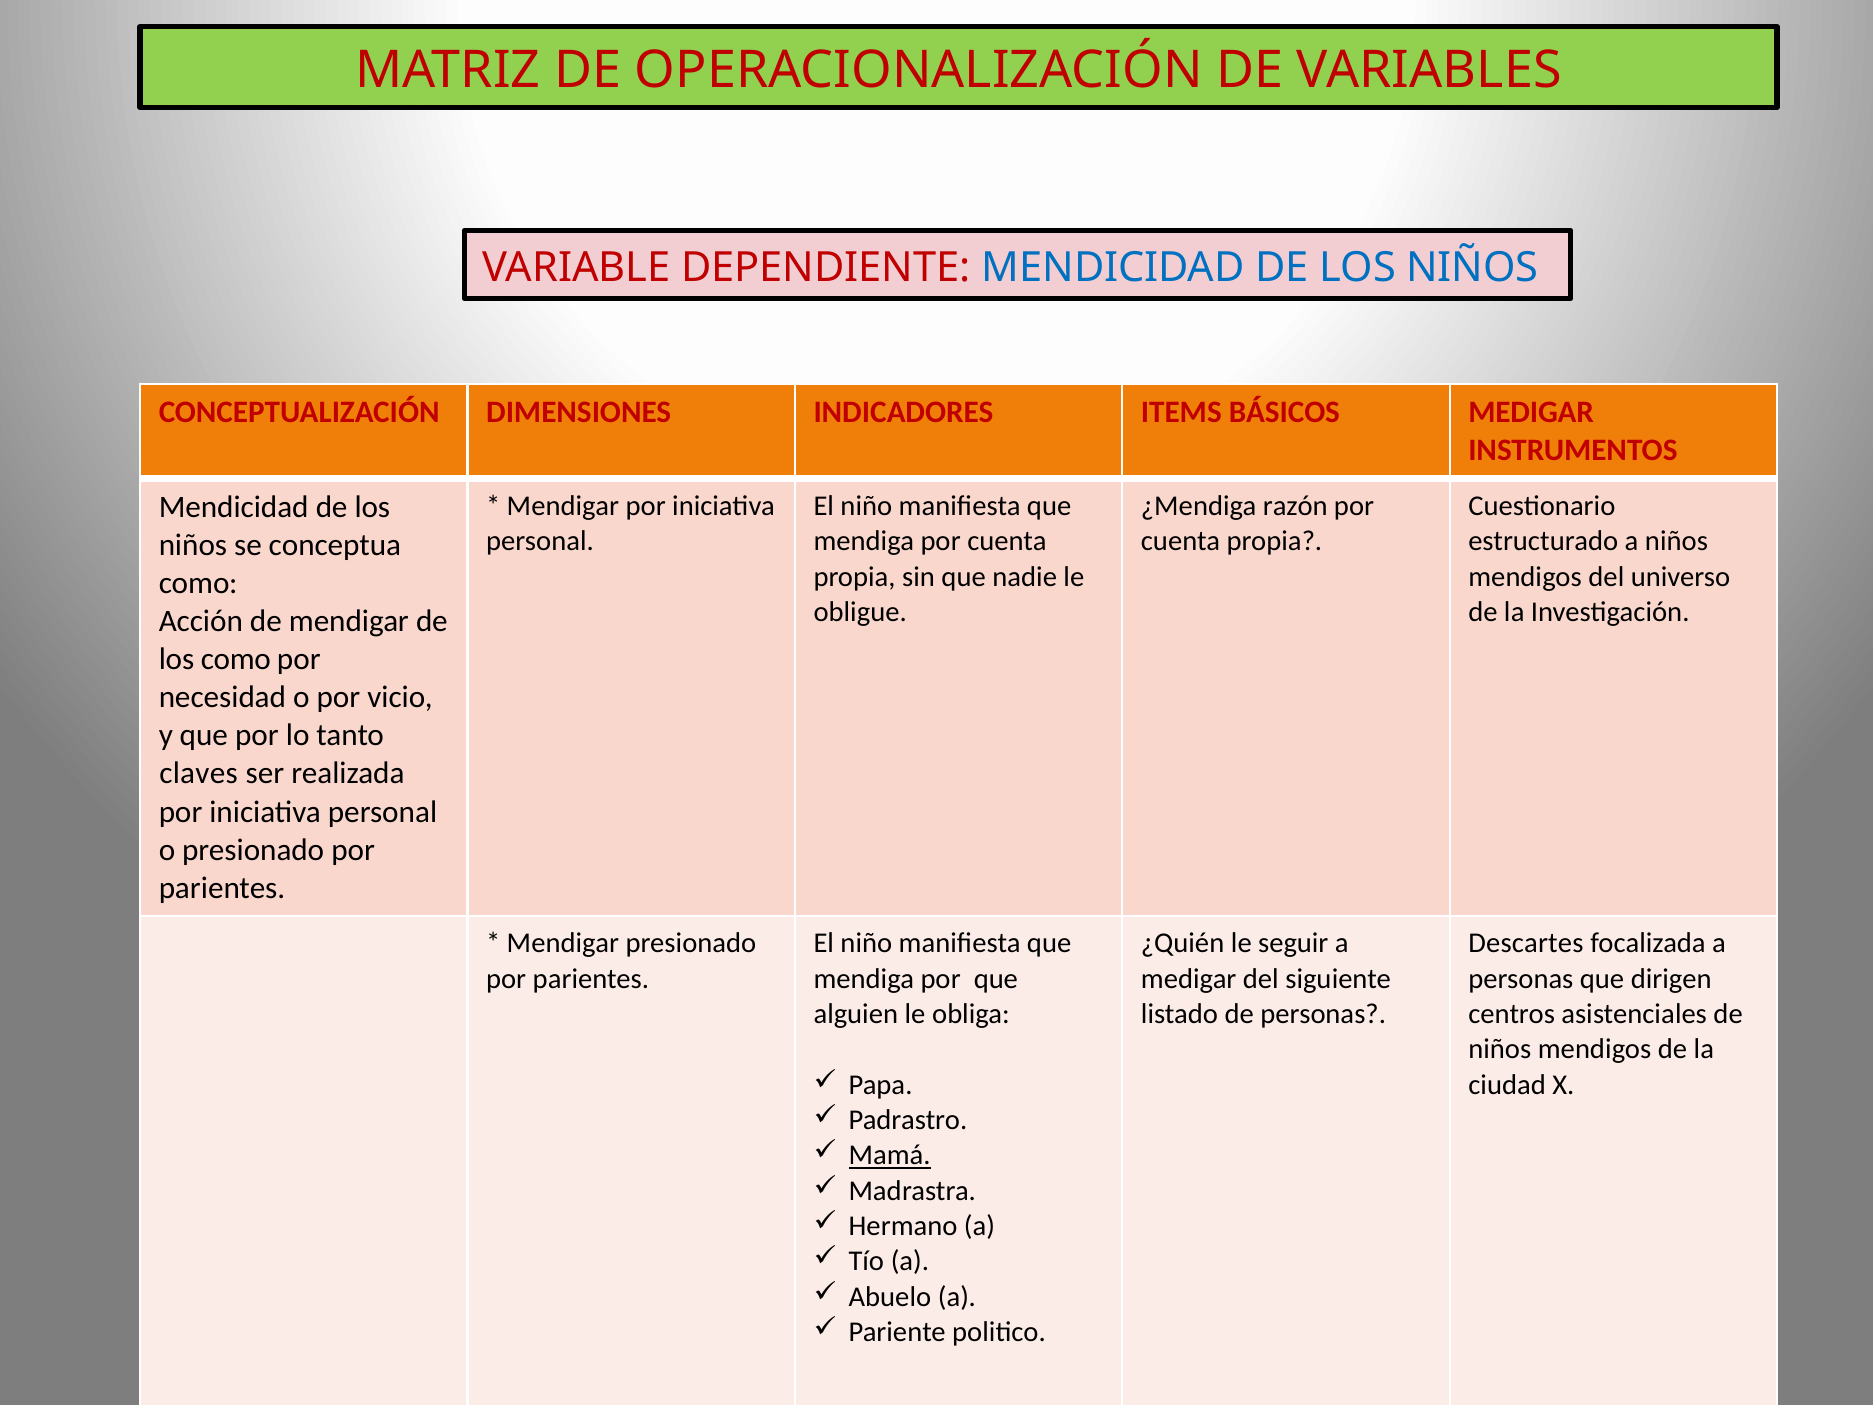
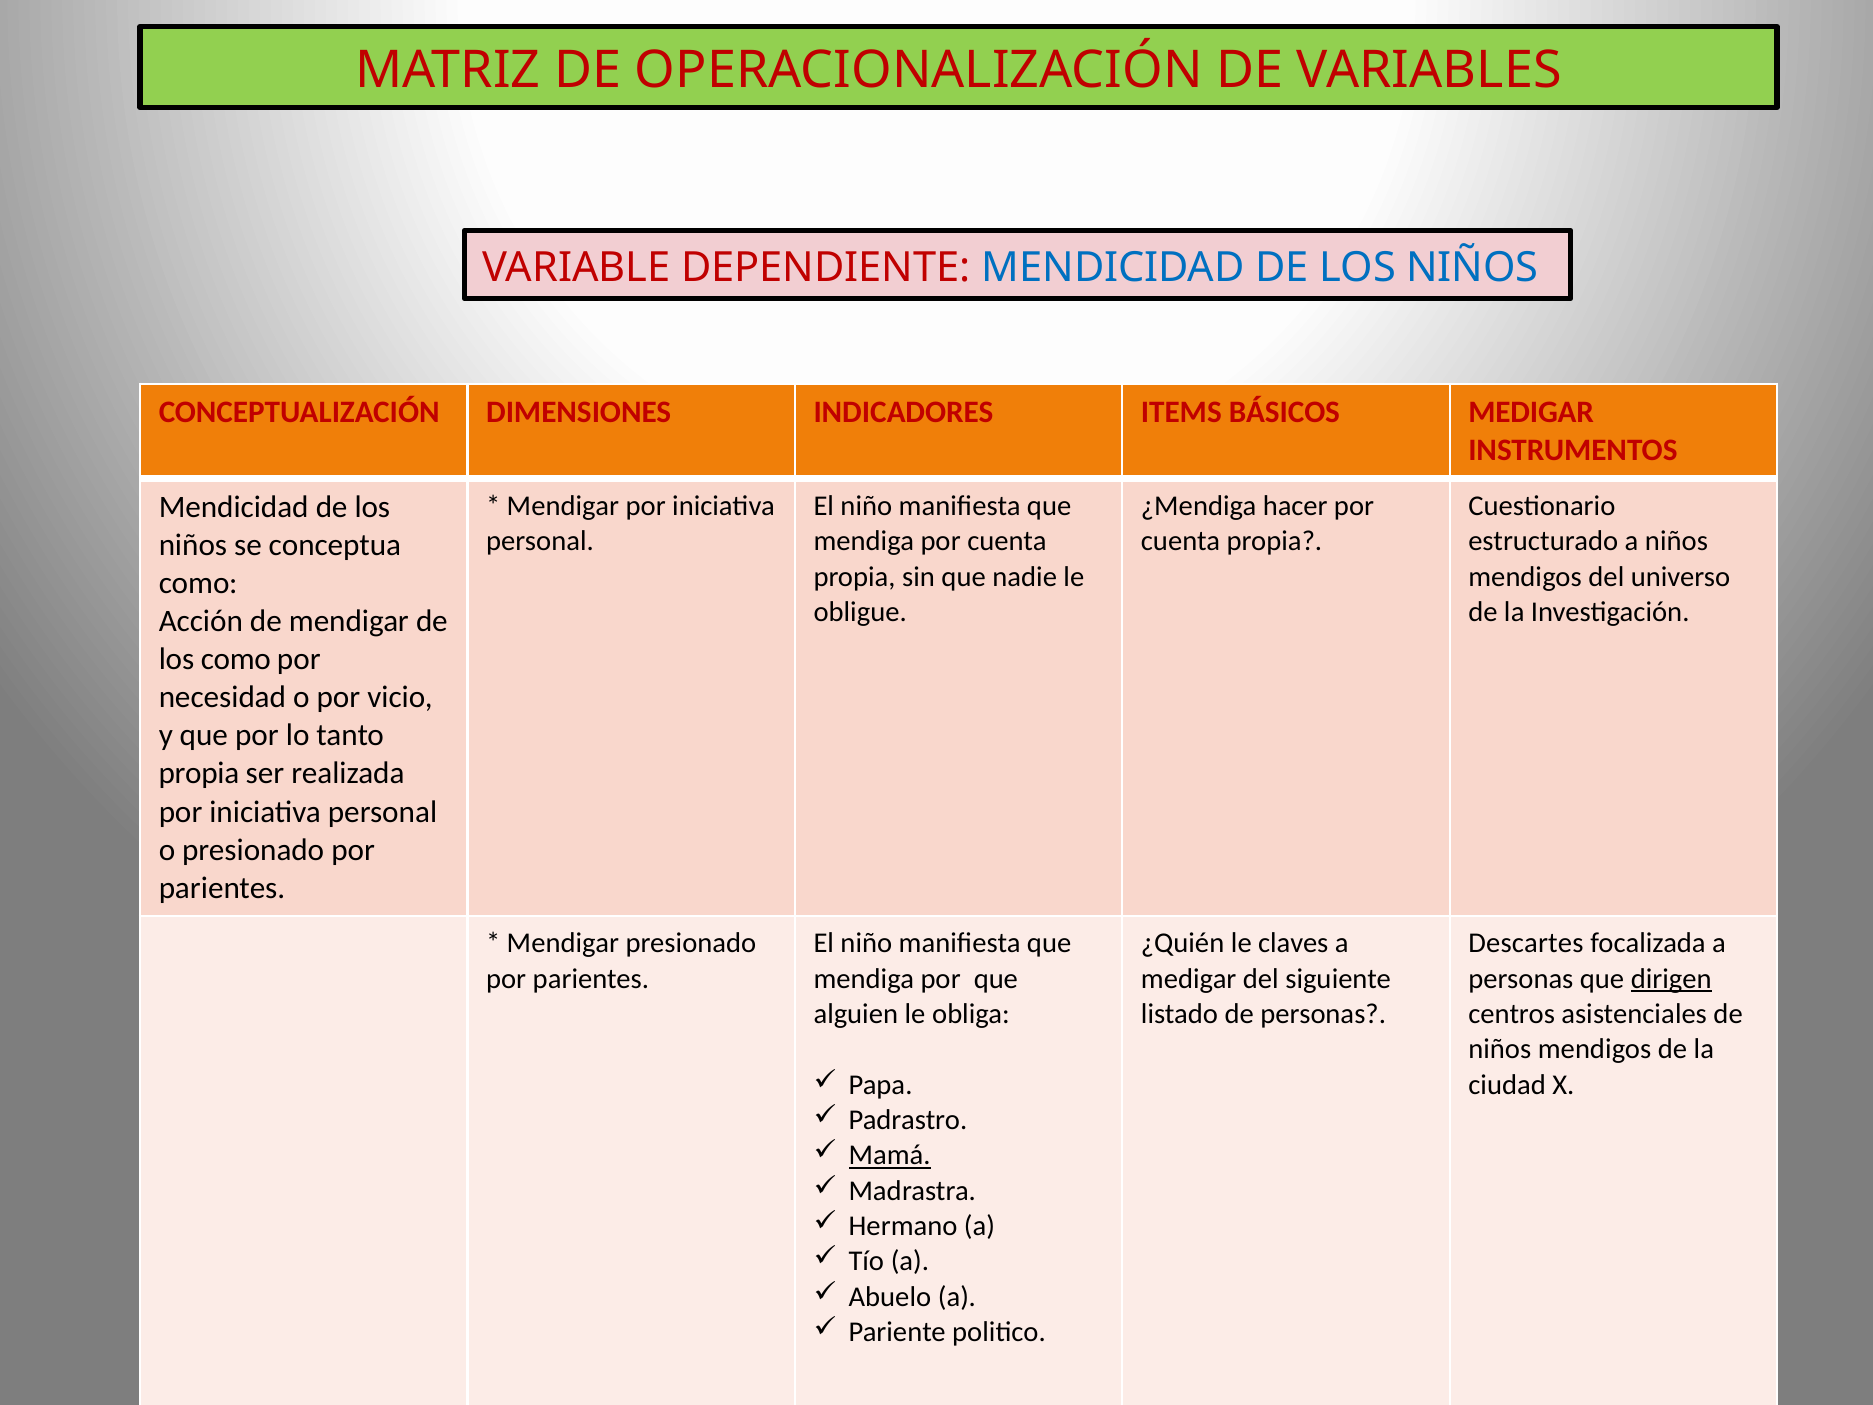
razón: razón -> hacer (1295, 506)
claves: claves -> propia (199, 774)
seguir: seguir -> claves (1293, 943)
dirigen underline: none -> present (1671, 979)
